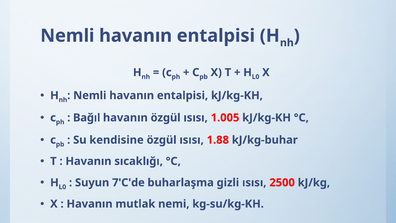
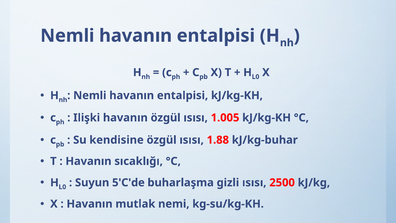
Bağıl: Bağıl -> Ilişki (87, 118)
7'C'de: 7'C'de -> 5'C'de (128, 182)
